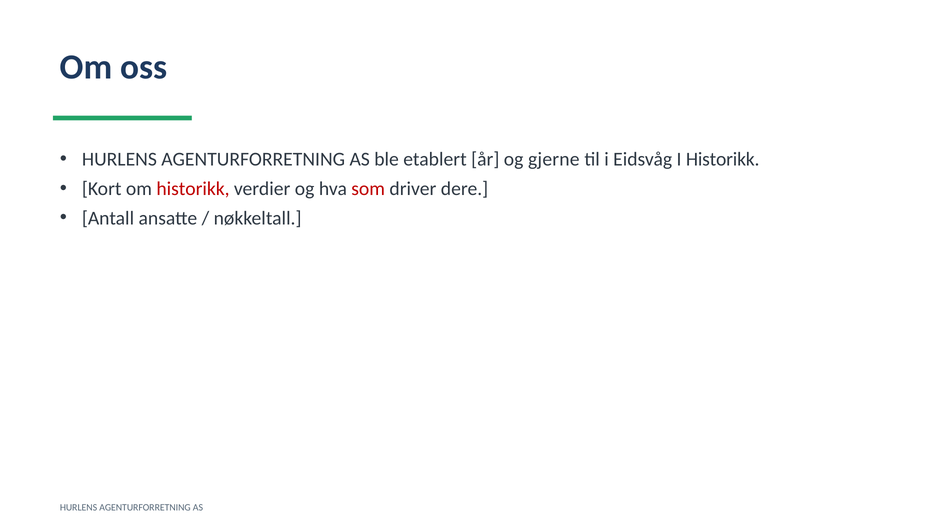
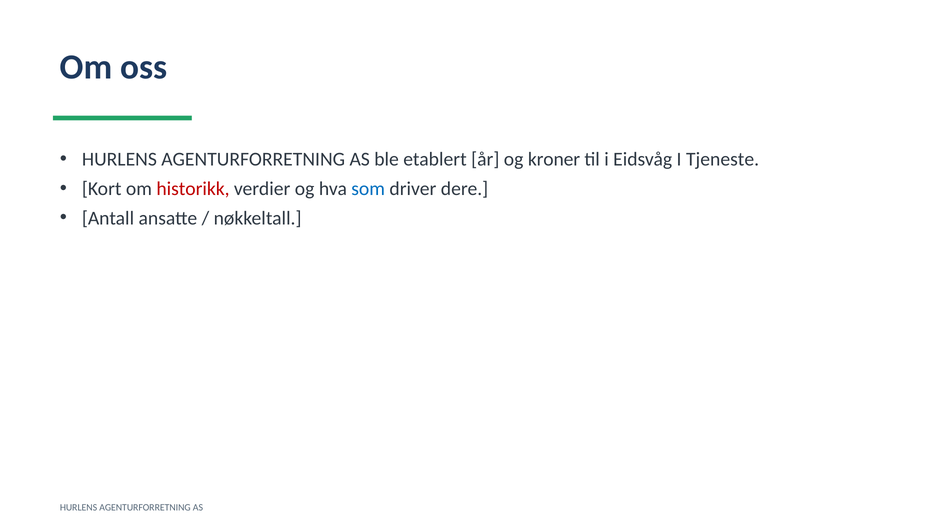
gjerne: gjerne -> kroner (554, 159)
I Historikk: Historikk -> Tjeneste (723, 159)
som colour: red -> blue (368, 189)
